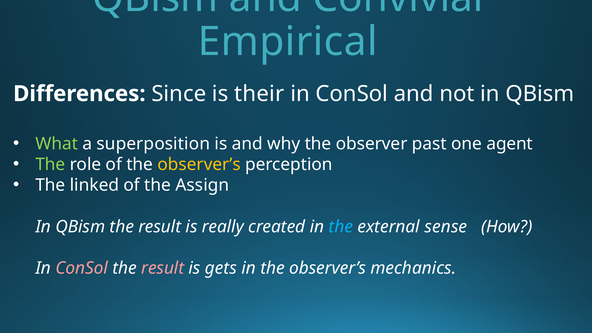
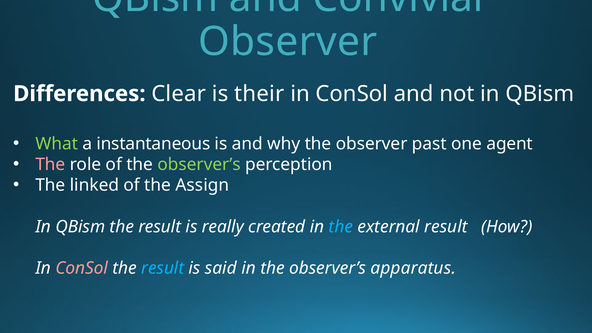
Empirical: Empirical -> Observer (288, 42)
Since: Since -> Clear (179, 94)
superposition: superposition -> instantaneous (153, 144)
The colour: light green -> pink (50, 164)
observer’s colour: yellow -> light green (199, 164)
external sense: sense -> result (446, 227)
result colour: pink -> light blue (163, 268)
gets: gets -> said (221, 268)
mechanics: mechanics -> apparatus (413, 268)
